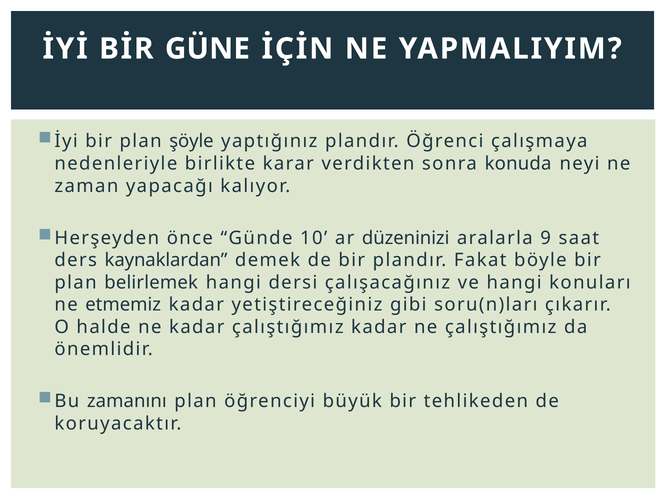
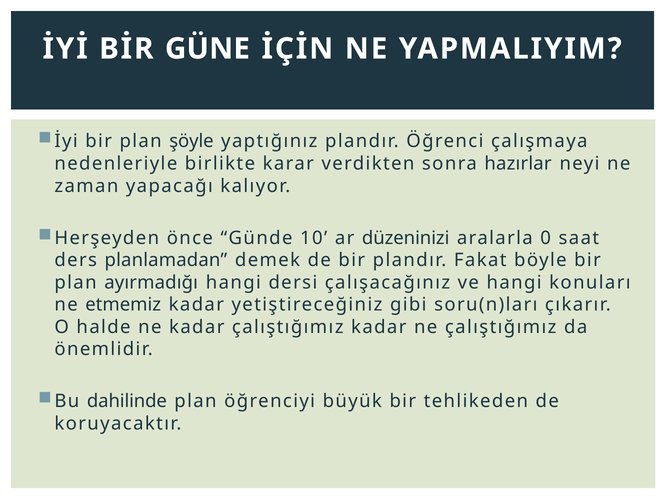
konuda: konuda -> hazırlar (518, 163)
9: 9 -> 0 (546, 238)
kaynaklardan: kaynaklardan -> planlamadan (166, 260)
belirlemek: belirlemek -> ayırmadığı (151, 282)
zamanını: zamanını -> dahilinde (127, 401)
